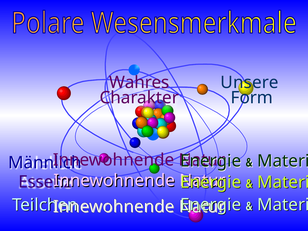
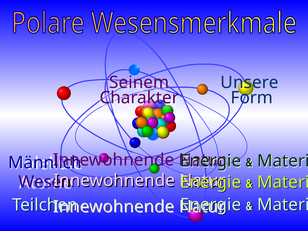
Wahres: Wahres -> Seinem (139, 82)
Essenz: Essenz -> Wesen (45, 182)
